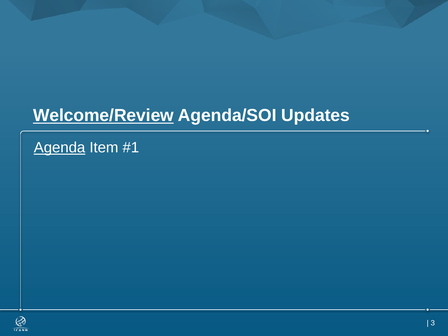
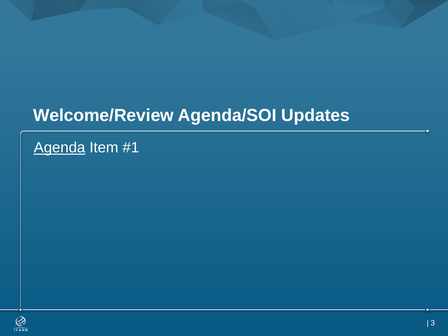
Welcome/Review underline: present -> none (103, 116)
